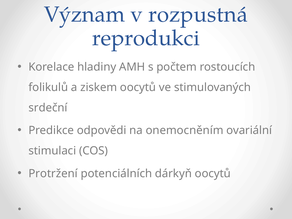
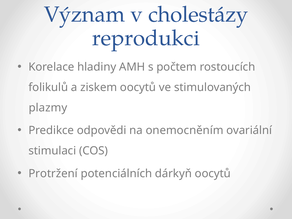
rozpustná: rozpustná -> cholestázy (198, 15)
srdeční: srdeční -> plazmy (48, 108)
